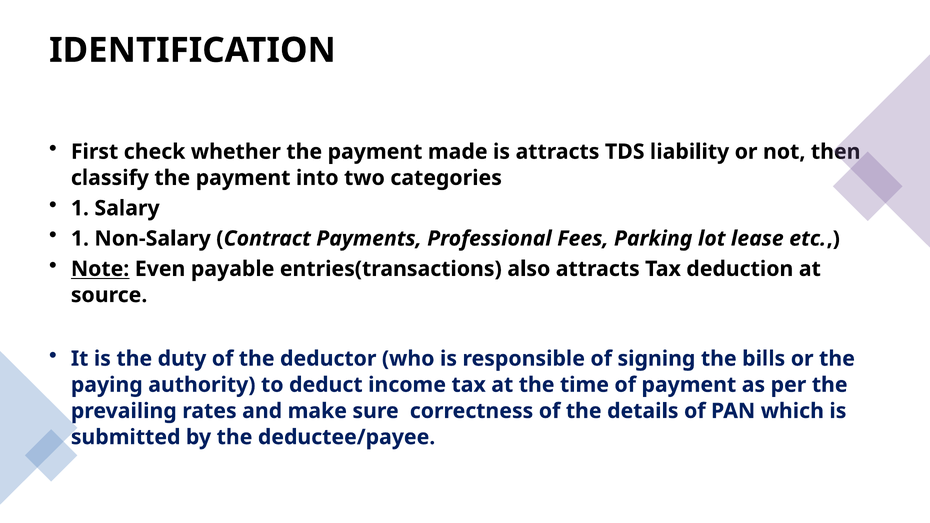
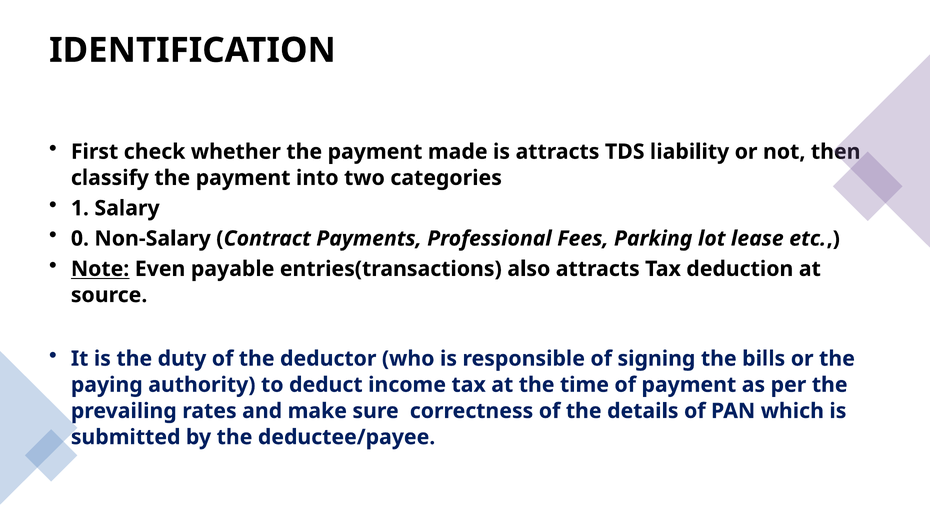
1: 1 -> 0 (80, 239)
